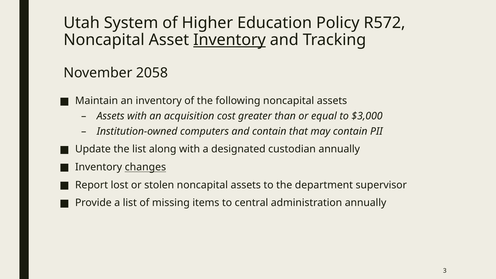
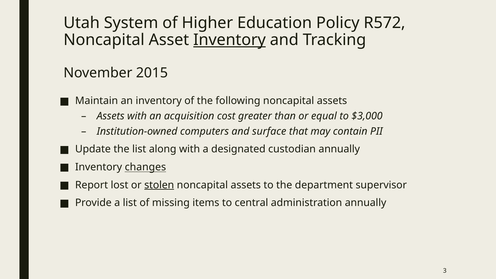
2058: 2058 -> 2015 (152, 73)
and contain: contain -> surface (269, 131)
stolen underline: none -> present (159, 185)
